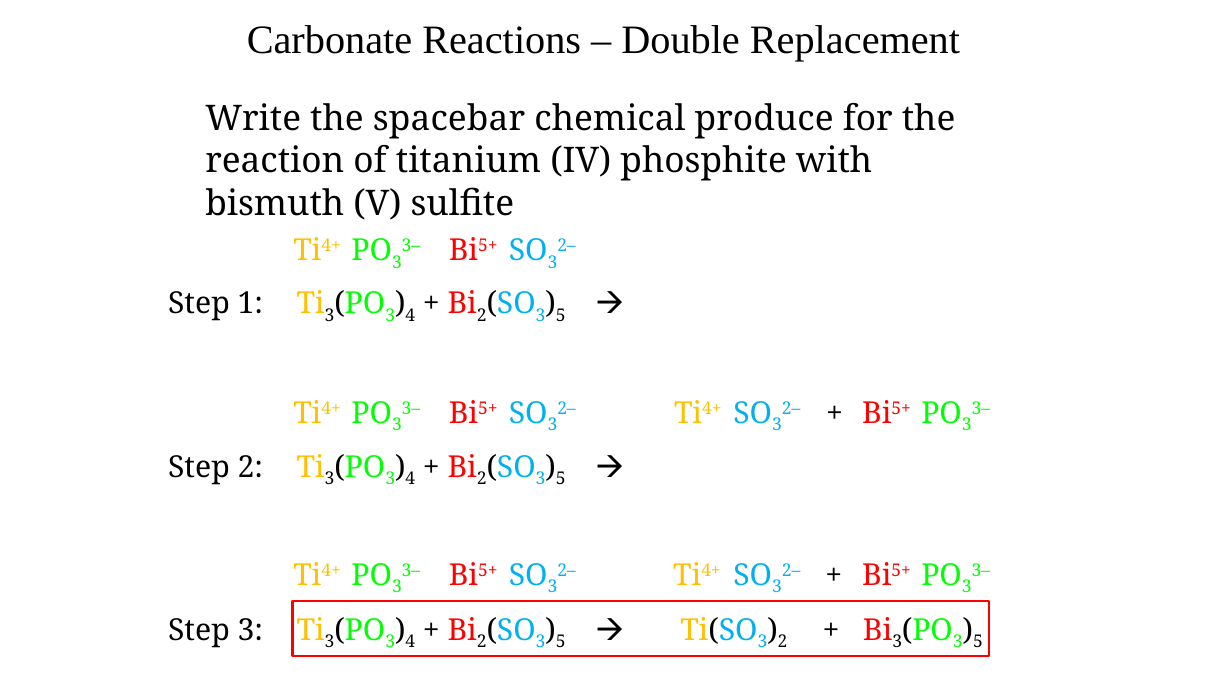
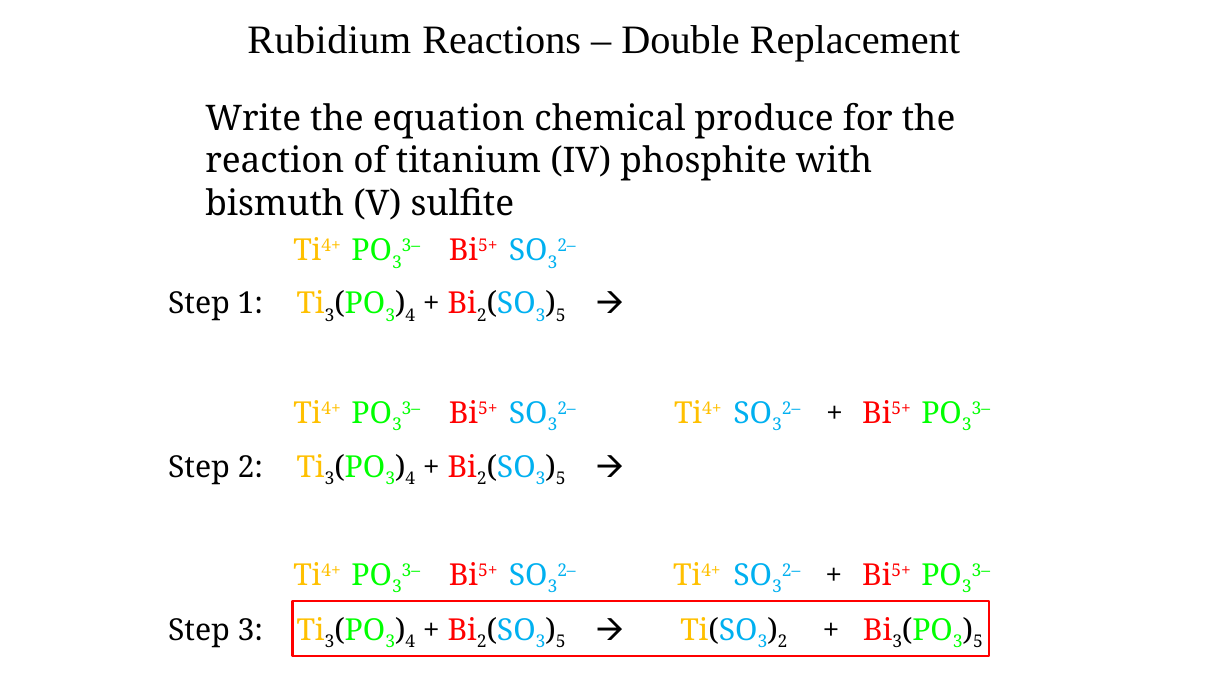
Carbonate: Carbonate -> Rubidium (329, 41)
spacebar: spacebar -> equation (449, 119)
